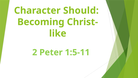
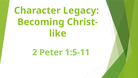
Should: Should -> Legacy (81, 10)
